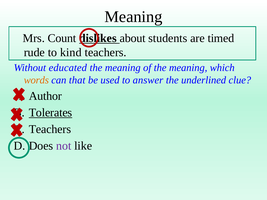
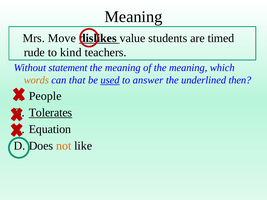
Count: Count -> Move (62, 38)
about: about -> value (133, 38)
educated: educated -> statement (68, 68)
used underline: none -> present (110, 80)
clue: clue -> then (240, 80)
Author: Author -> People (45, 96)
Teachers: Teachers -> Equation (50, 129)
not colour: purple -> orange (64, 146)
